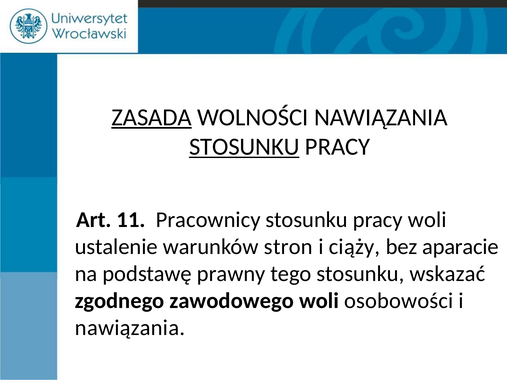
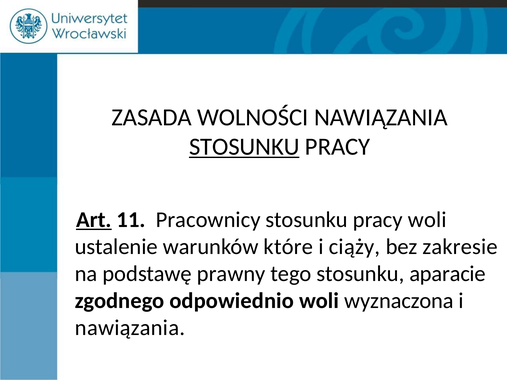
ZASADA underline: present -> none (152, 117)
Art underline: none -> present (94, 220)
stron: stron -> które (288, 247)
aparacie: aparacie -> zakresie (460, 247)
wskazać: wskazać -> aparacie (448, 274)
zawodowego: zawodowego -> odpowiednio (232, 301)
osobowości: osobowości -> wyznaczona (399, 301)
